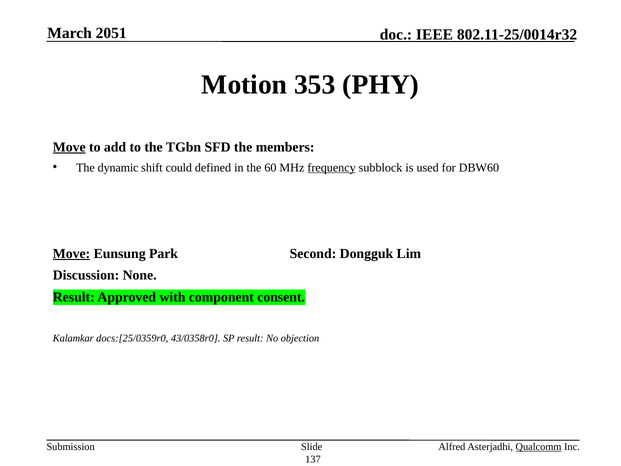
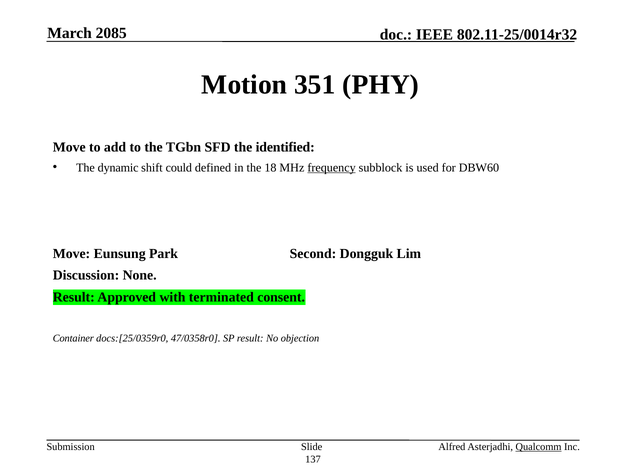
2051: 2051 -> 2085 (111, 33)
353: 353 -> 351 (315, 85)
Move underline: present -> none (69, 147)
members: members -> identified (285, 147)
60: 60 -> 18 (270, 167)
Move underline: present -> none (72, 254)
component: component -> terminated (221, 297)
Kalamkar: Kalamkar -> Container (73, 338)
43/0358r0: 43/0358r0 -> 47/0358r0 (196, 338)
